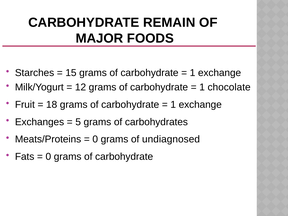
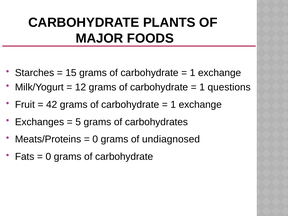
REMAIN: REMAIN -> PLANTS (169, 23)
chocolate: chocolate -> questions (229, 87)
18: 18 -> 42 (52, 105)
